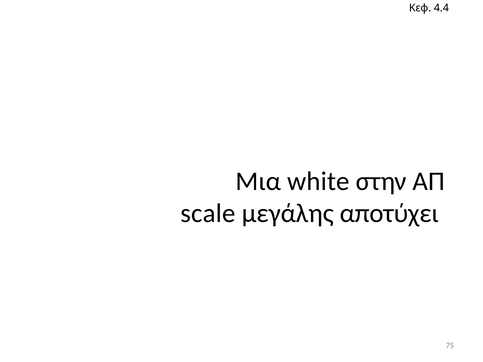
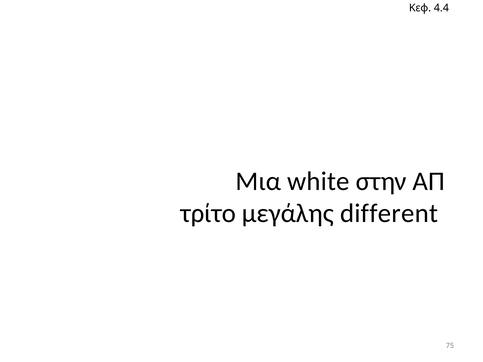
scale: scale -> τρίτο (208, 214)
αποτύχει: αποτύχει -> different (389, 214)
